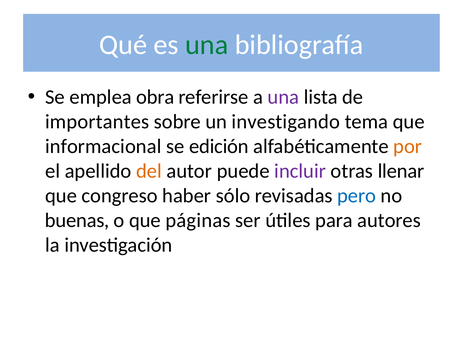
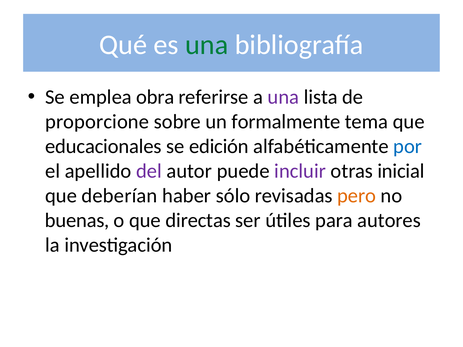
importantes: importantes -> proporcione (97, 122)
investigando: investigando -> formalmente (286, 122)
informacional: informacional -> educacionales (103, 147)
por colour: orange -> blue (408, 147)
del colour: orange -> purple (149, 171)
llenar: llenar -> inicial (401, 171)
congreso: congreso -> deberían (120, 196)
pero colour: blue -> orange (357, 196)
páginas: páginas -> directas (198, 221)
